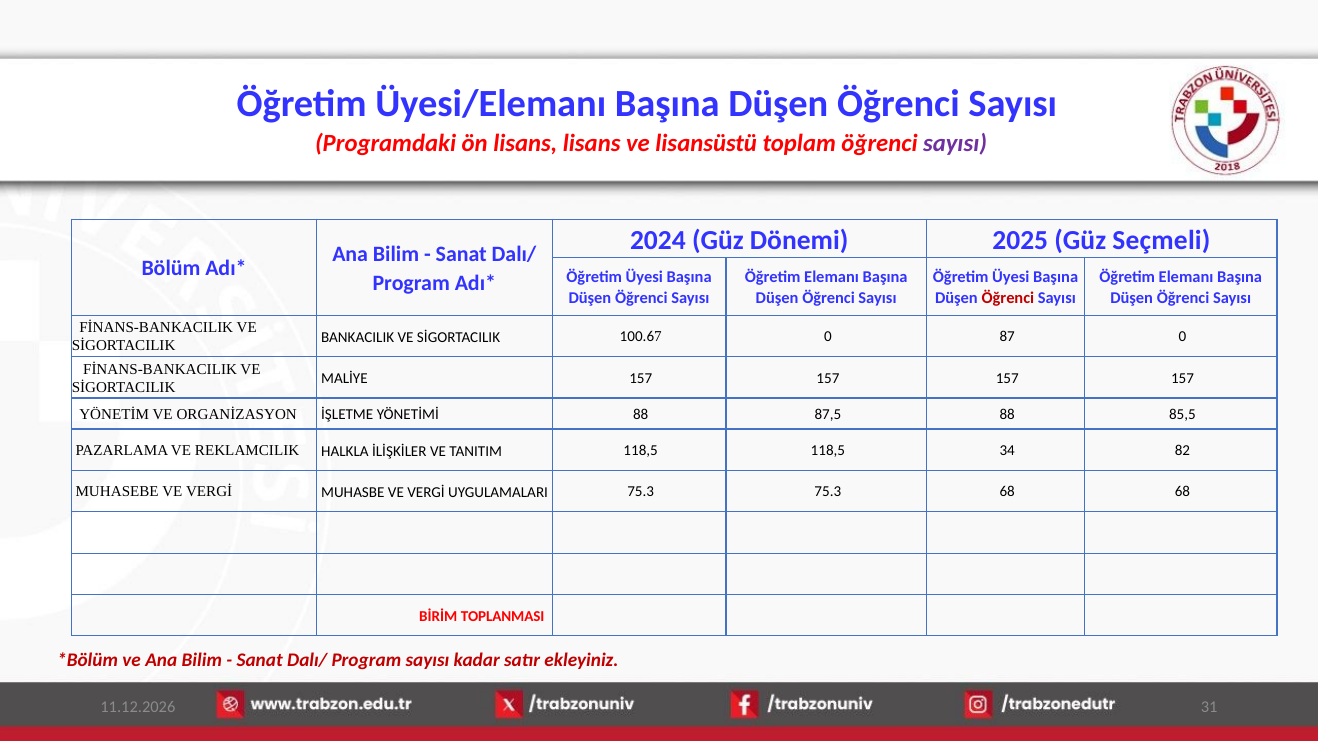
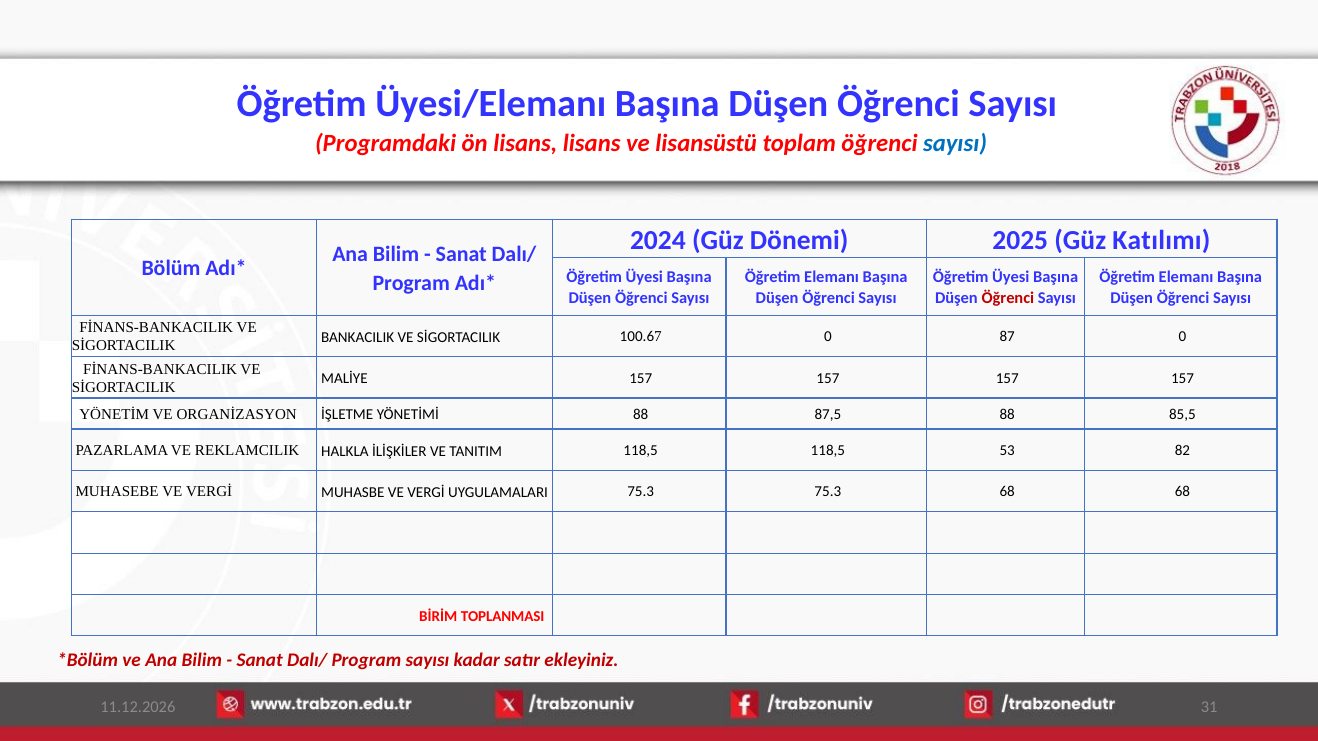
sayısı colour: purple -> blue (955, 143)
Seçmeli: Seçmeli -> Katılımı (1161, 240)
34: 34 -> 53 (1007, 451)
